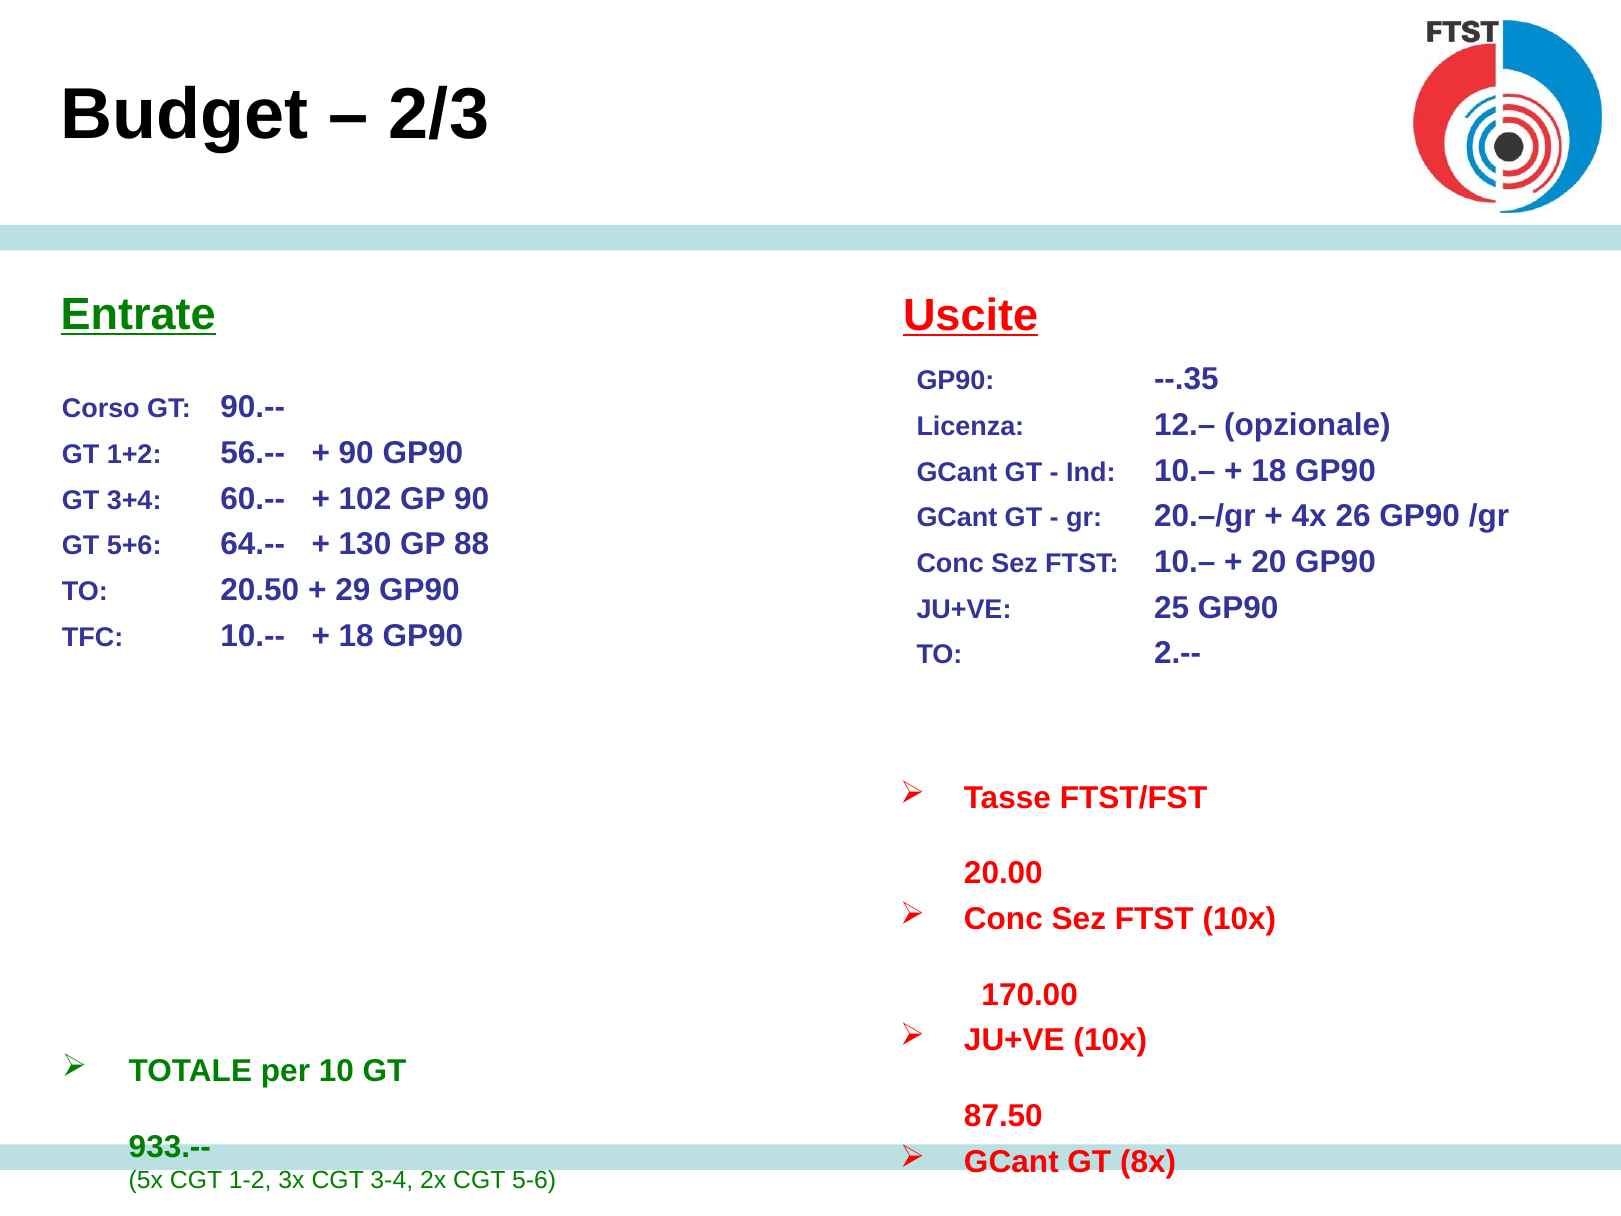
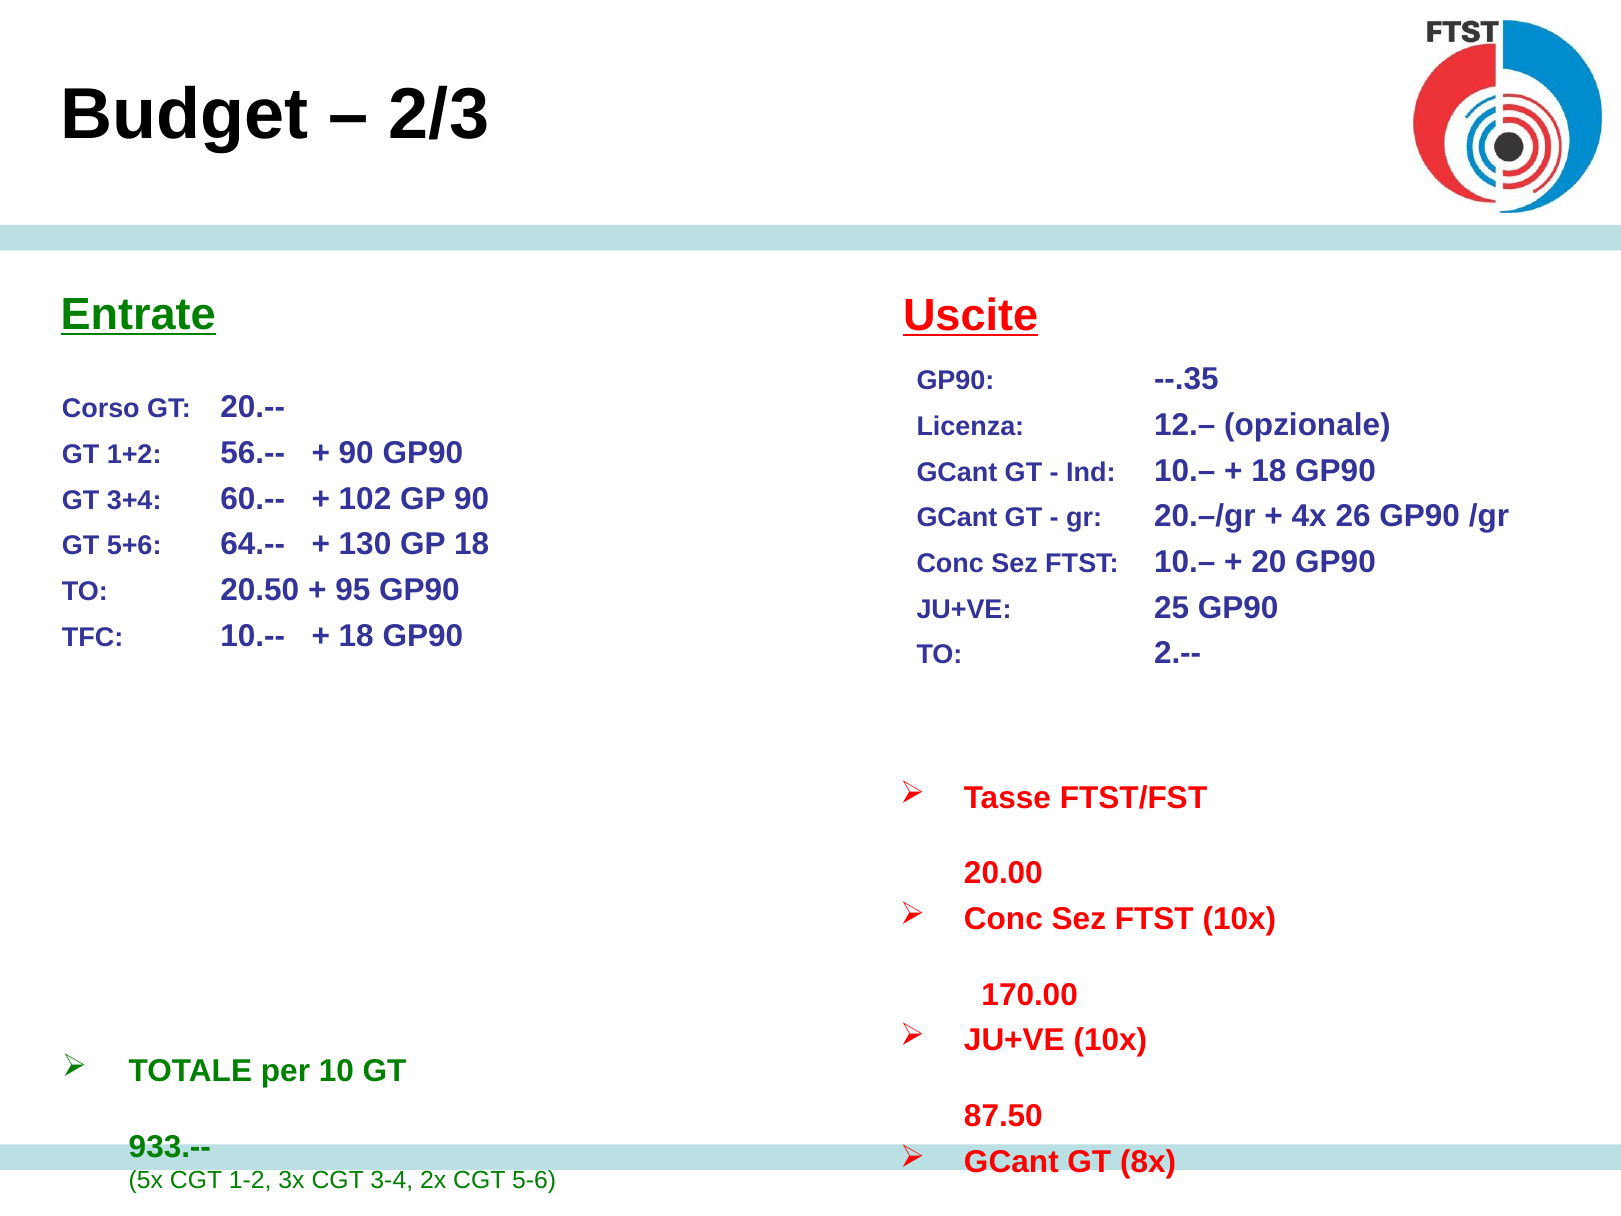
90.--: 90.-- -> 20.-- (253, 407)
GP 88: 88 -> 18 (472, 544)
29: 29 -> 95 (353, 590)
